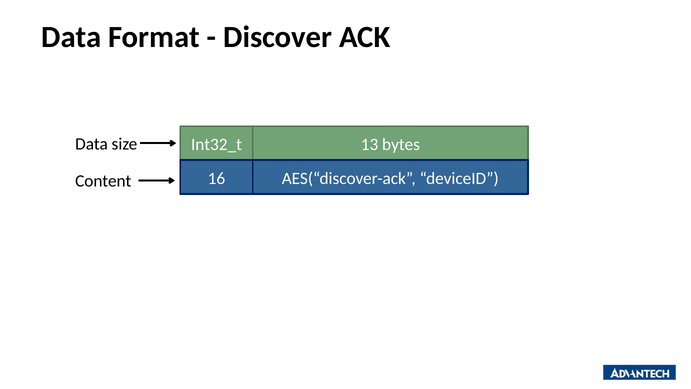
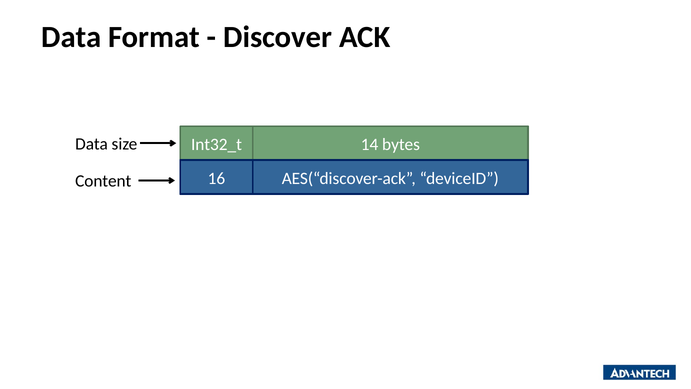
13: 13 -> 14 (370, 144)
